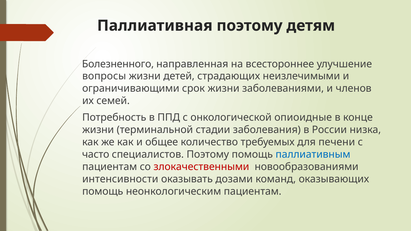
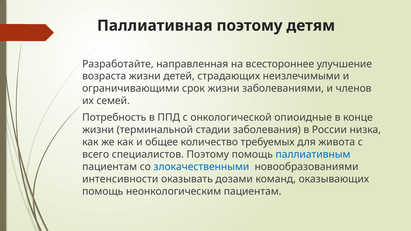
Болезненного: Болезненного -> Разработайте (118, 64)
вопросы: вопросы -> возраста (104, 76)
печени: печени -> живота (337, 142)
часто: часто -> всего (96, 155)
злокачественными colour: red -> blue (201, 167)
